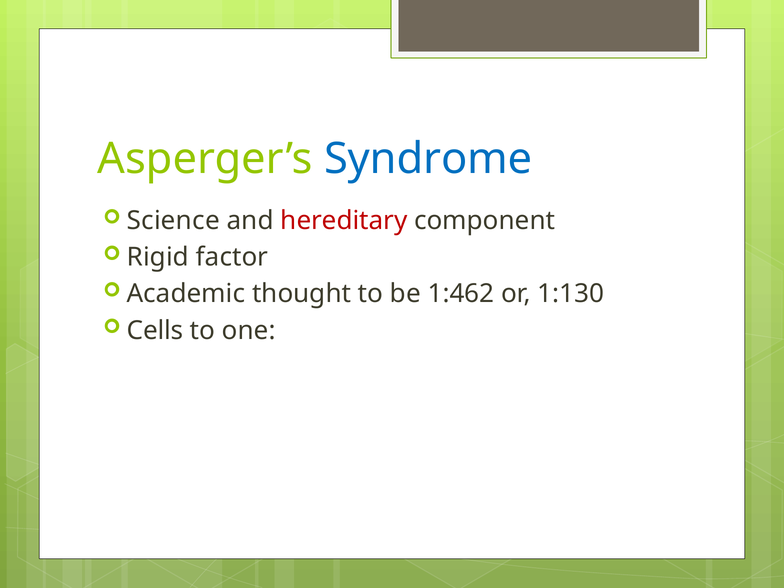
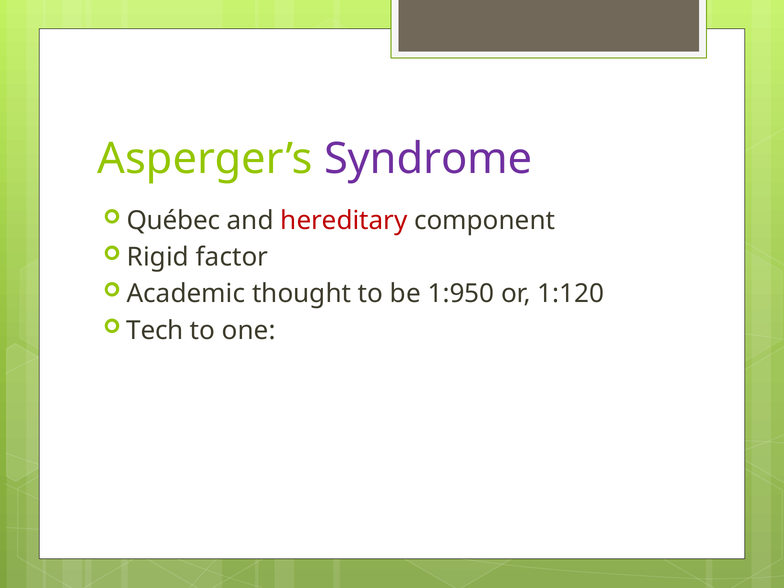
Syndrome colour: blue -> purple (428, 159)
Science: Science -> Québec (173, 221)
1:462: 1:462 -> 1:950 (461, 294)
1:130: 1:130 -> 1:120 (571, 294)
Cells: Cells -> Tech (155, 330)
